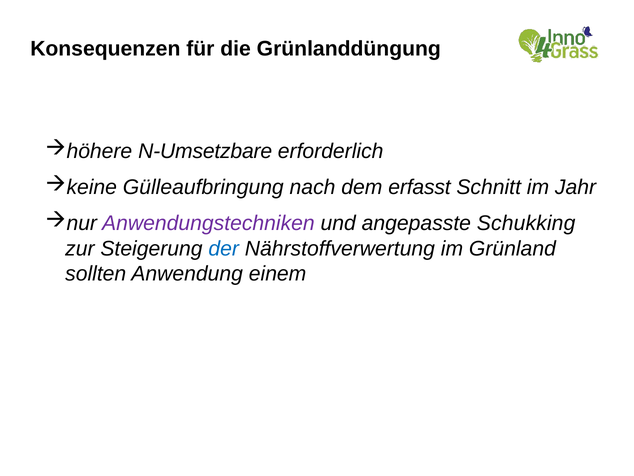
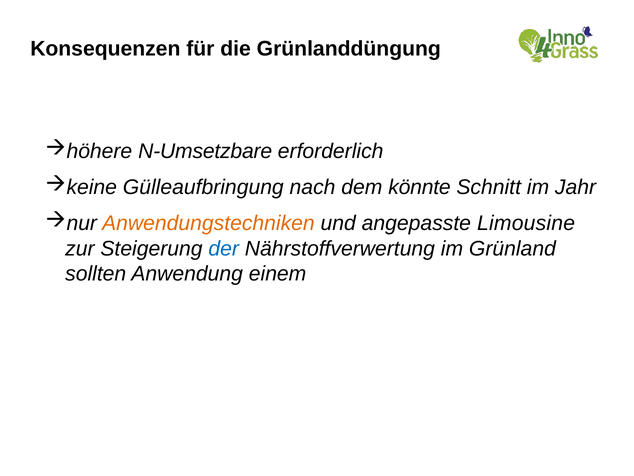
erfasst: erfasst -> könnte (420, 187)
Anwendungstechniken colour: purple -> orange (208, 223)
Schukking: Schukking -> Limousine (526, 223)
